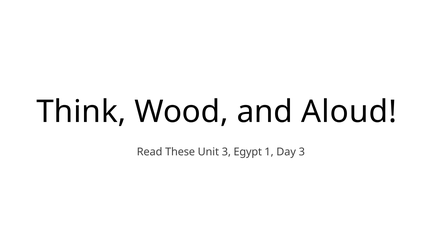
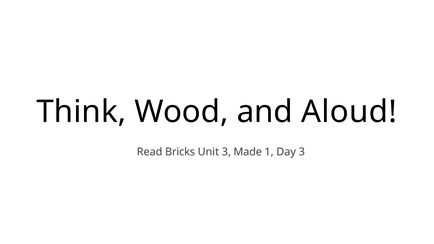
These: These -> Bricks (180, 152)
Egypt: Egypt -> Made (248, 152)
